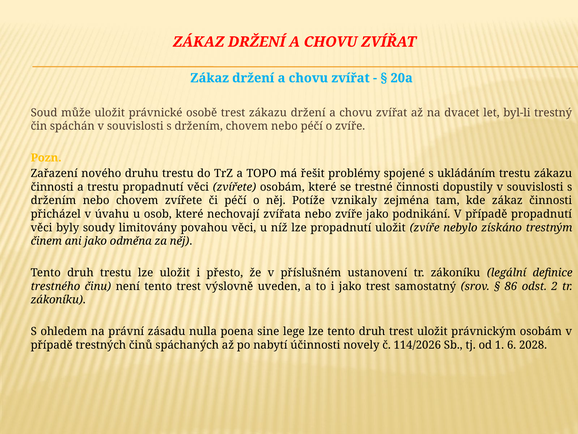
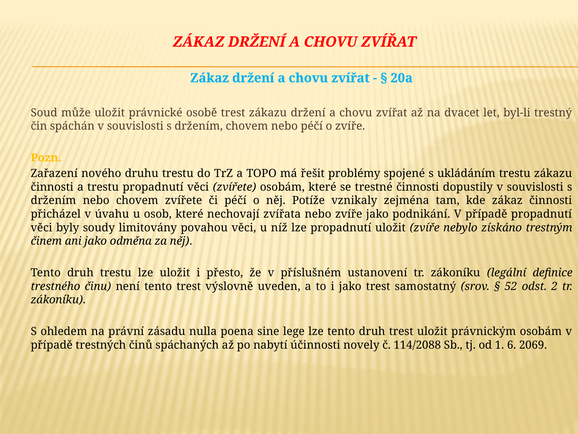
86: 86 -> 52 (511, 286)
114/2026: 114/2026 -> 114/2088 (417, 345)
2028: 2028 -> 2069 (533, 345)
